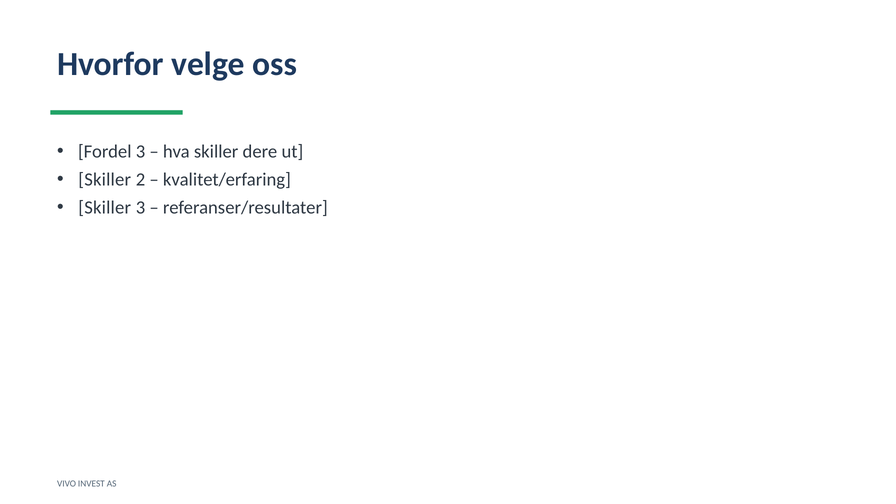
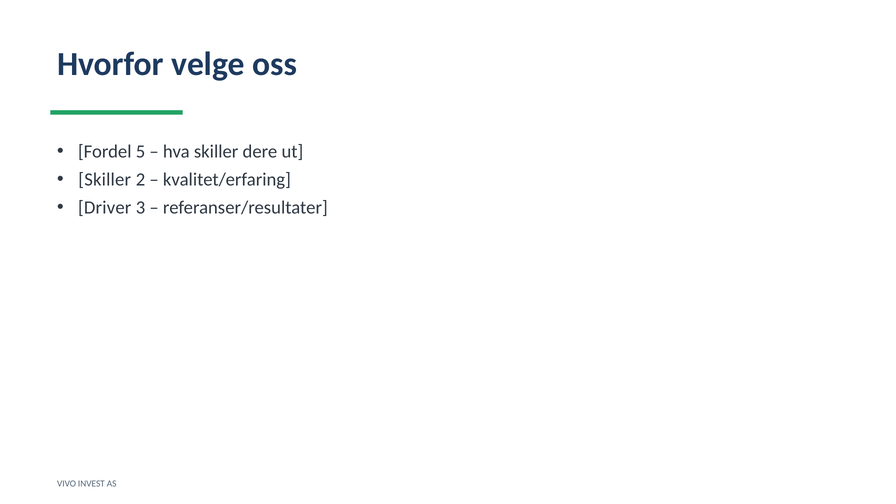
Fordel 3: 3 -> 5 (141, 152)
Skiller: Skiller -> Driver (105, 208)
